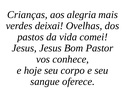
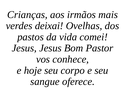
alegria: alegria -> irmãos (81, 15)
